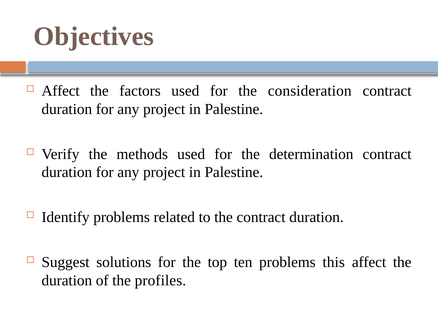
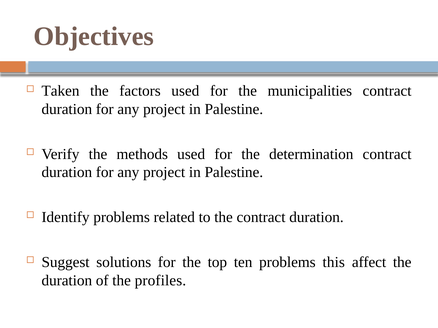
Affect: Affect -> Taken (60, 91)
consideration: consideration -> municipalities (310, 91)
